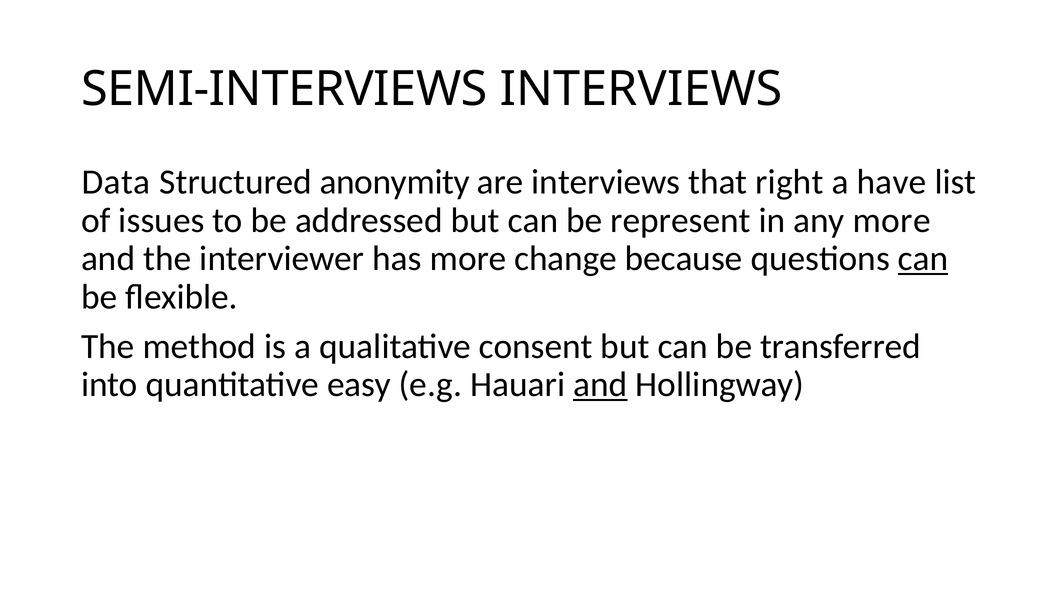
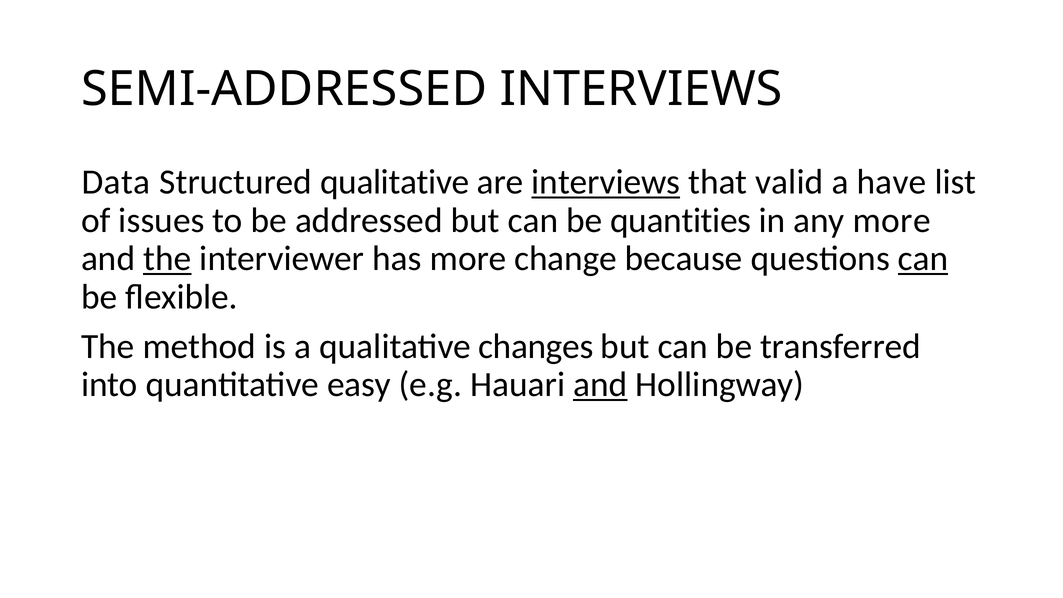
SEMI-INTERVIEWS: SEMI-INTERVIEWS -> SEMI-ADDRESSED (284, 89)
Structured anonymity: anonymity -> qualitative (395, 182)
interviews underline: none -> present (606, 182)
right: right -> valid (789, 182)
represent: represent -> quantities (681, 220)
the underline: none -> present (167, 259)
consent: consent -> changes (536, 346)
